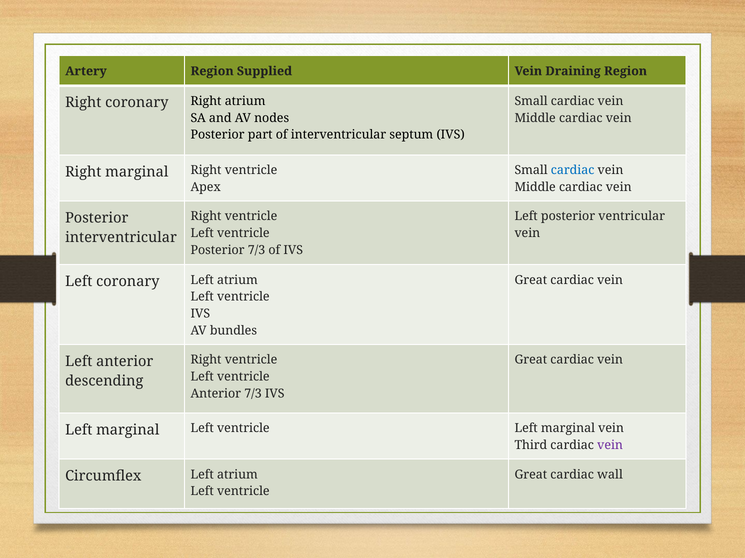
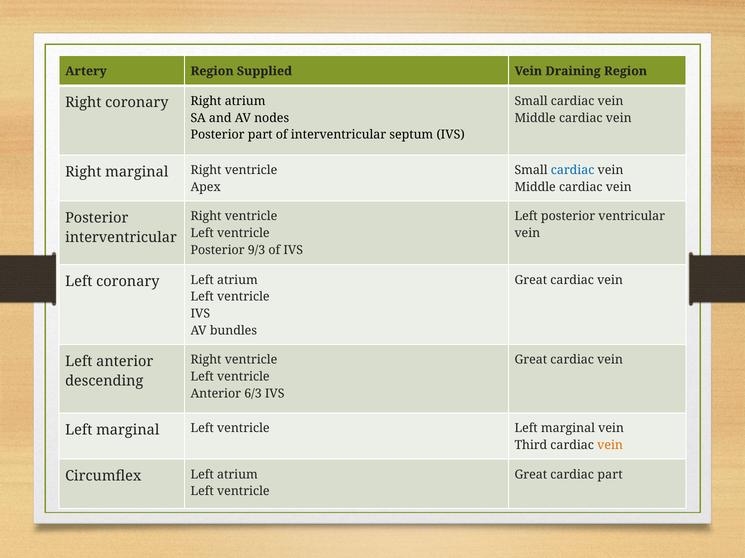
Posterior 7/3: 7/3 -> 9/3 (256, 250)
Anterior 7/3: 7/3 -> 6/3 (253, 394)
vein colour: purple -> orange (610, 446)
cardiac wall: wall -> part (610, 475)
